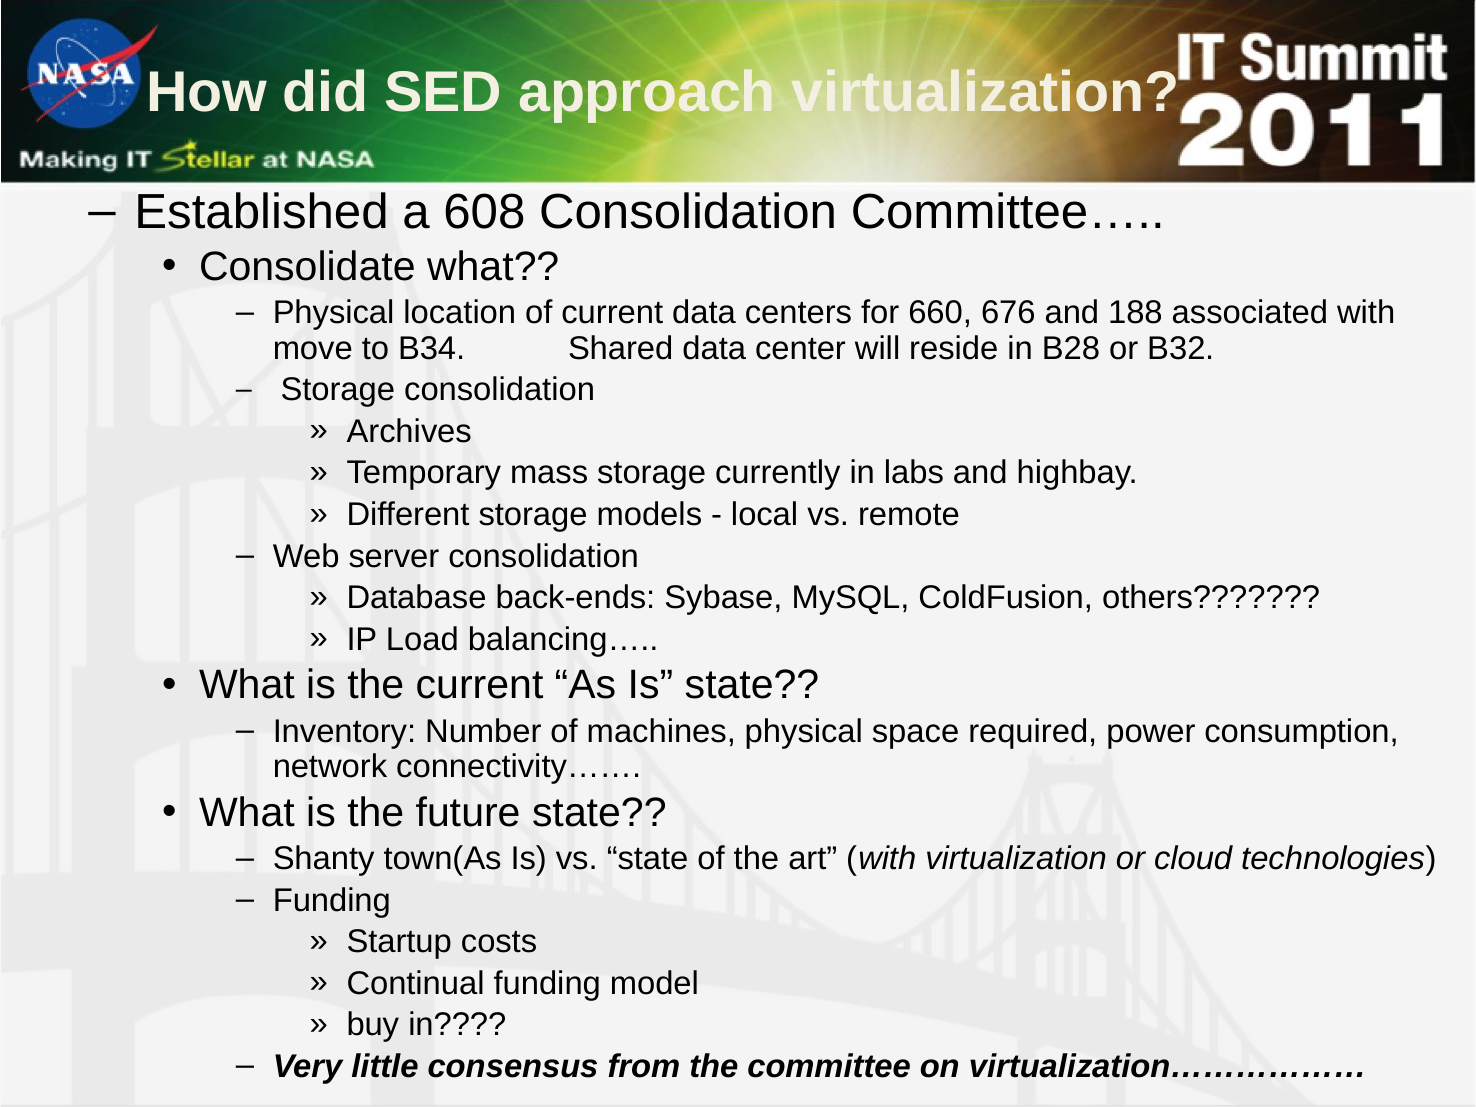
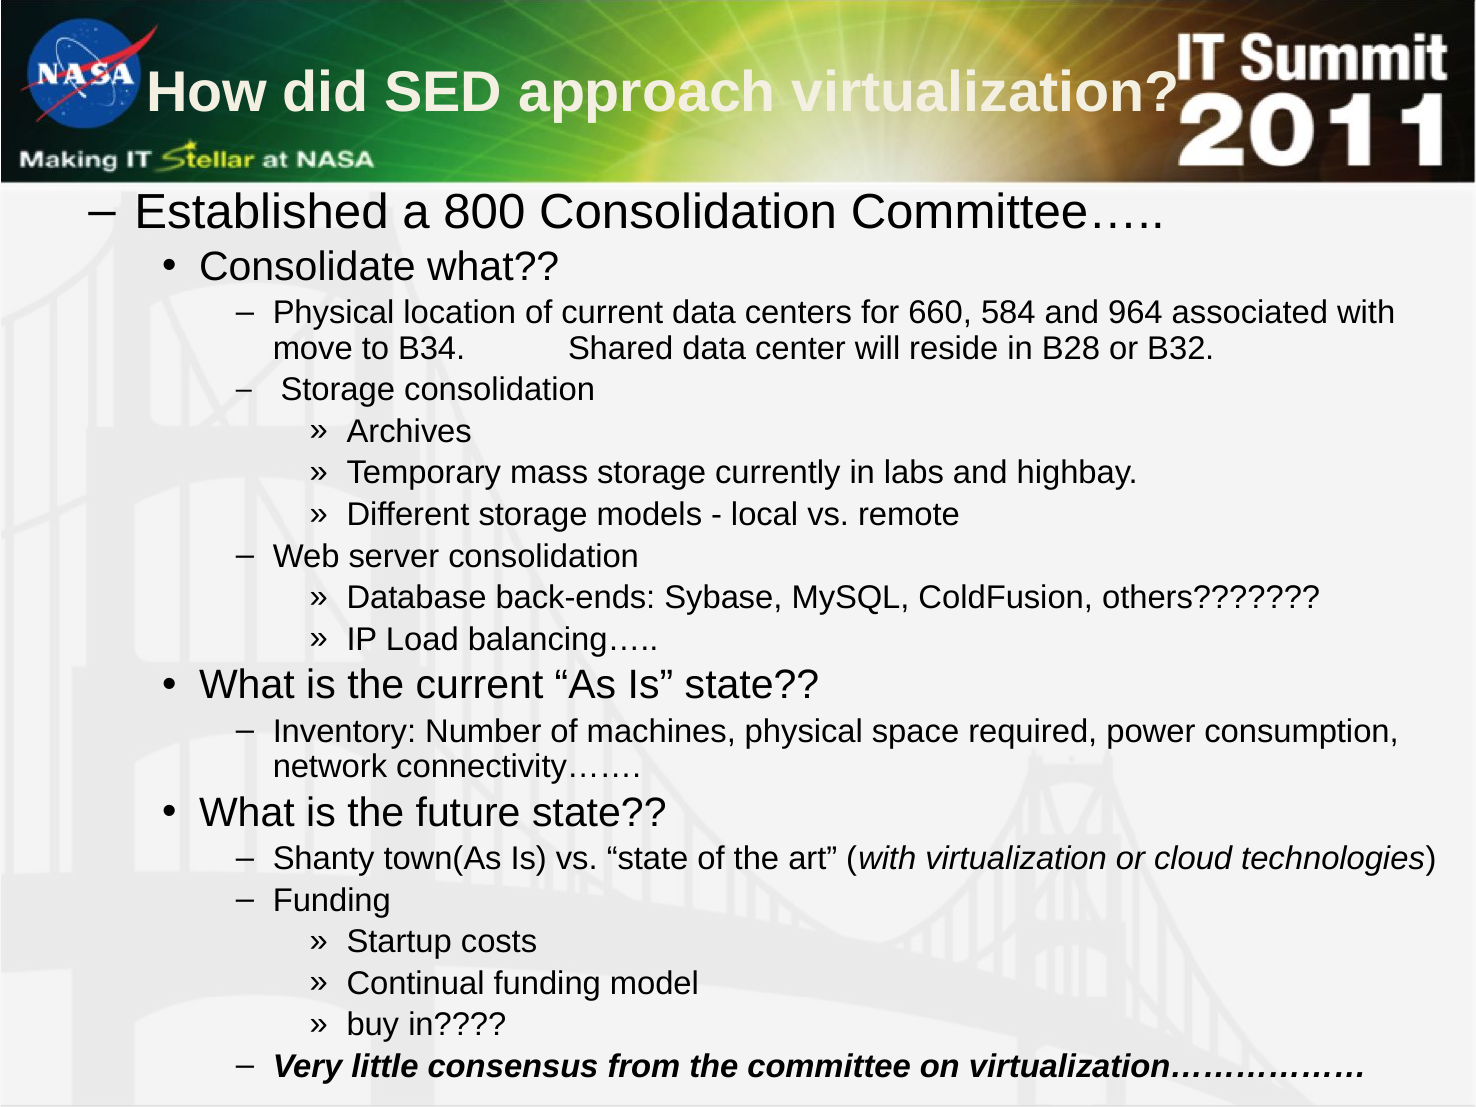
608: 608 -> 800 (484, 212)
676: 676 -> 584 (1008, 313)
188: 188 -> 964 (1135, 313)
